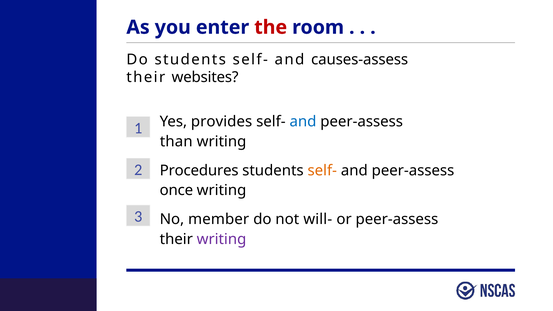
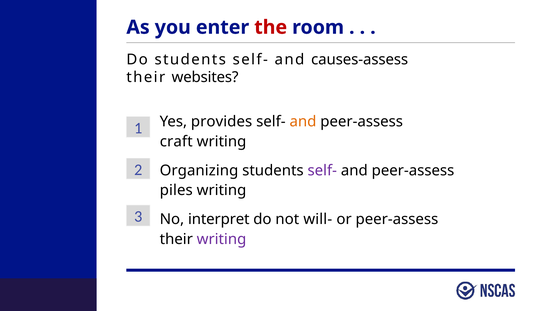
and colour: blue -> orange (303, 122)
than: than -> craft (176, 142)
Procedures: Procedures -> Organizing (199, 171)
self- colour: orange -> purple (322, 171)
once: once -> piles (176, 190)
member: member -> interpret (219, 219)
